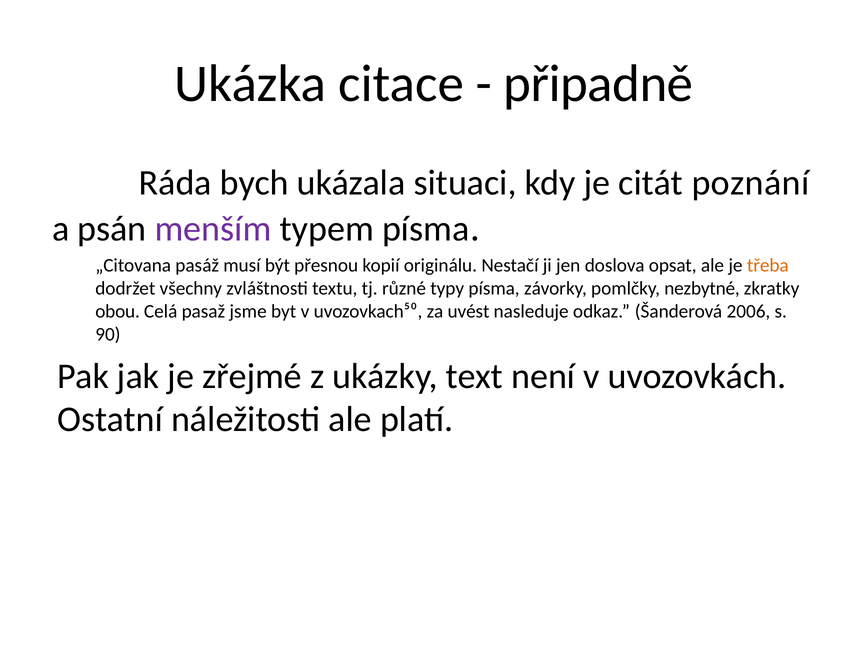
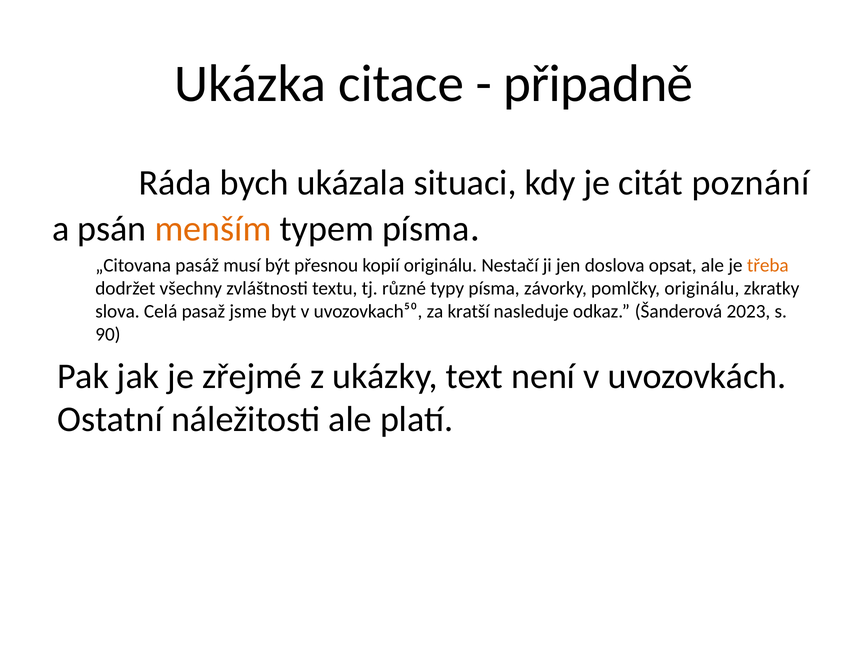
menším colour: purple -> orange (213, 229)
pomlčky nezbytné: nezbytné -> originálu (702, 288)
obou: obou -> slova (118, 312)
uvést: uvést -> kratší (469, 312)
2006: 2006 -> 2023 (748, 312)
